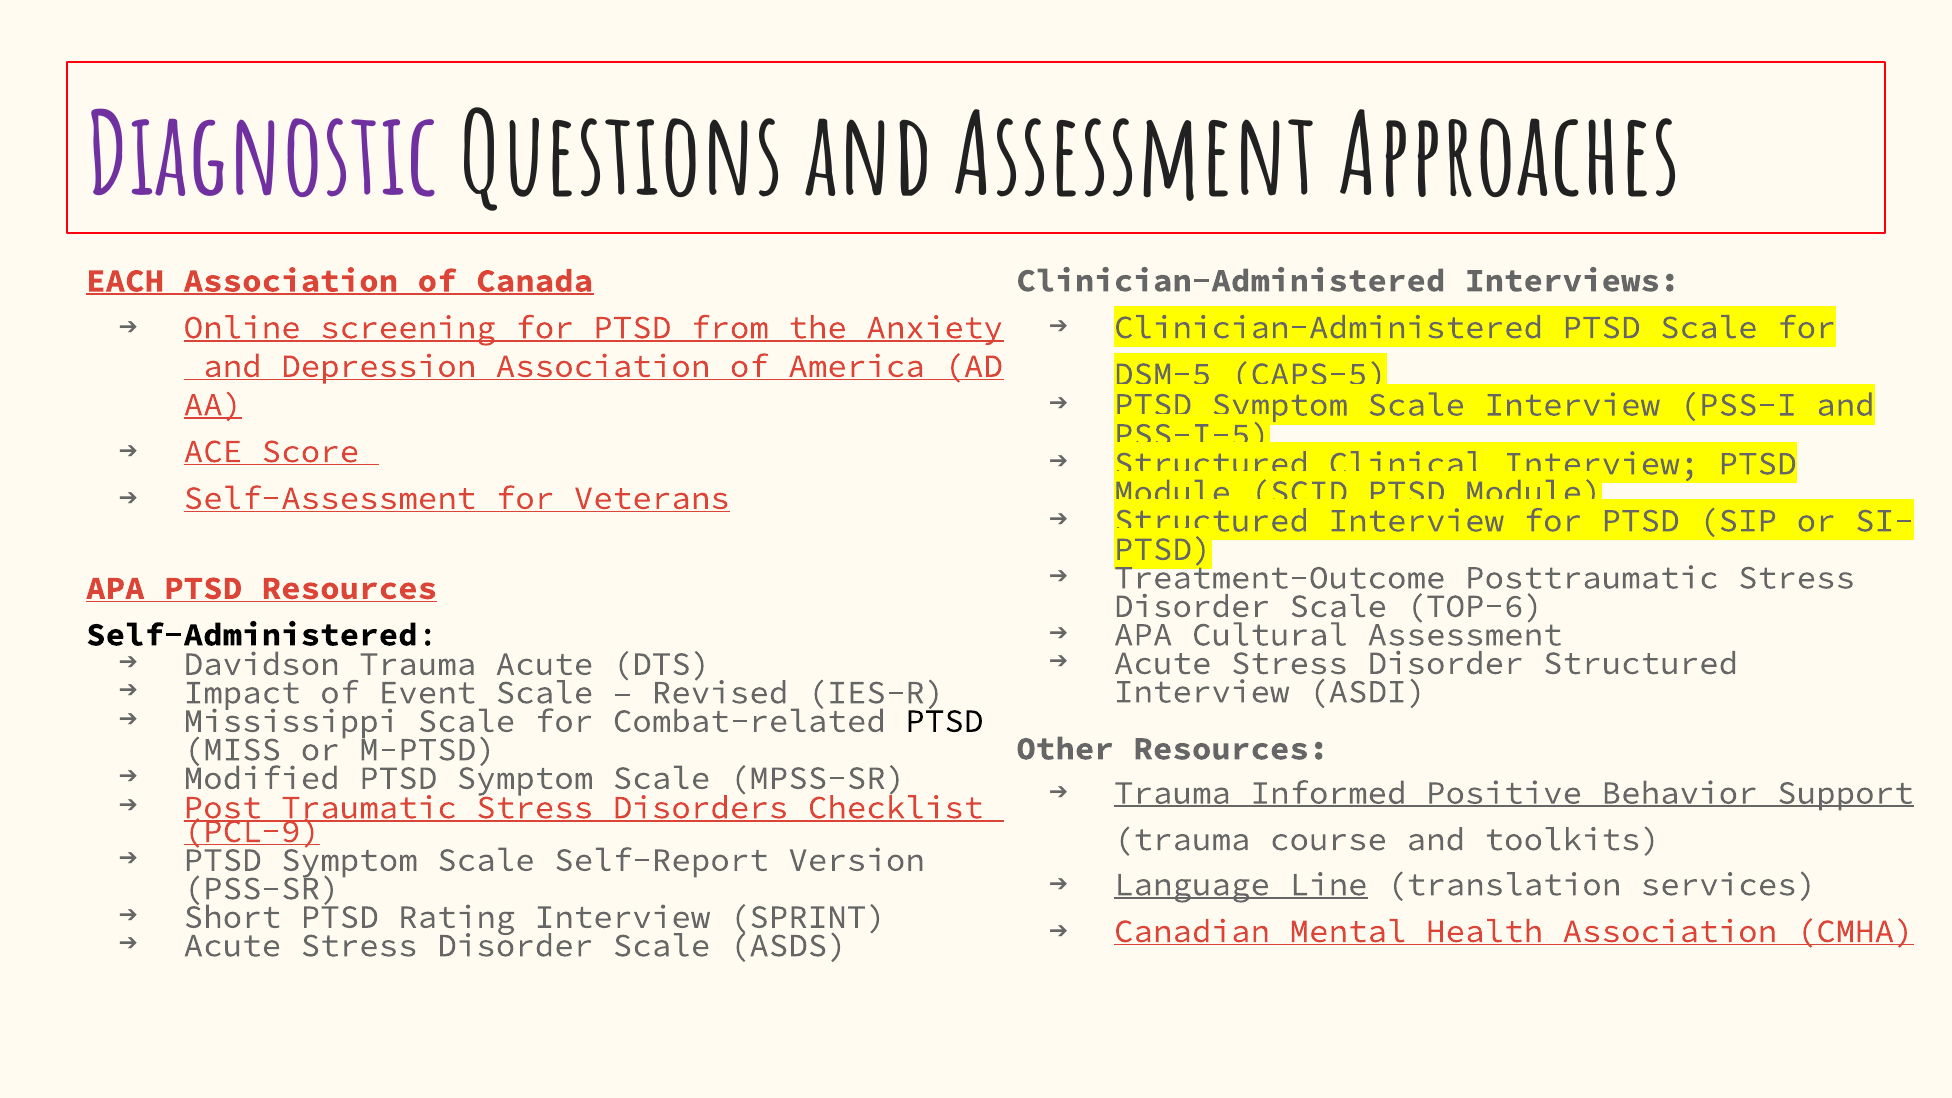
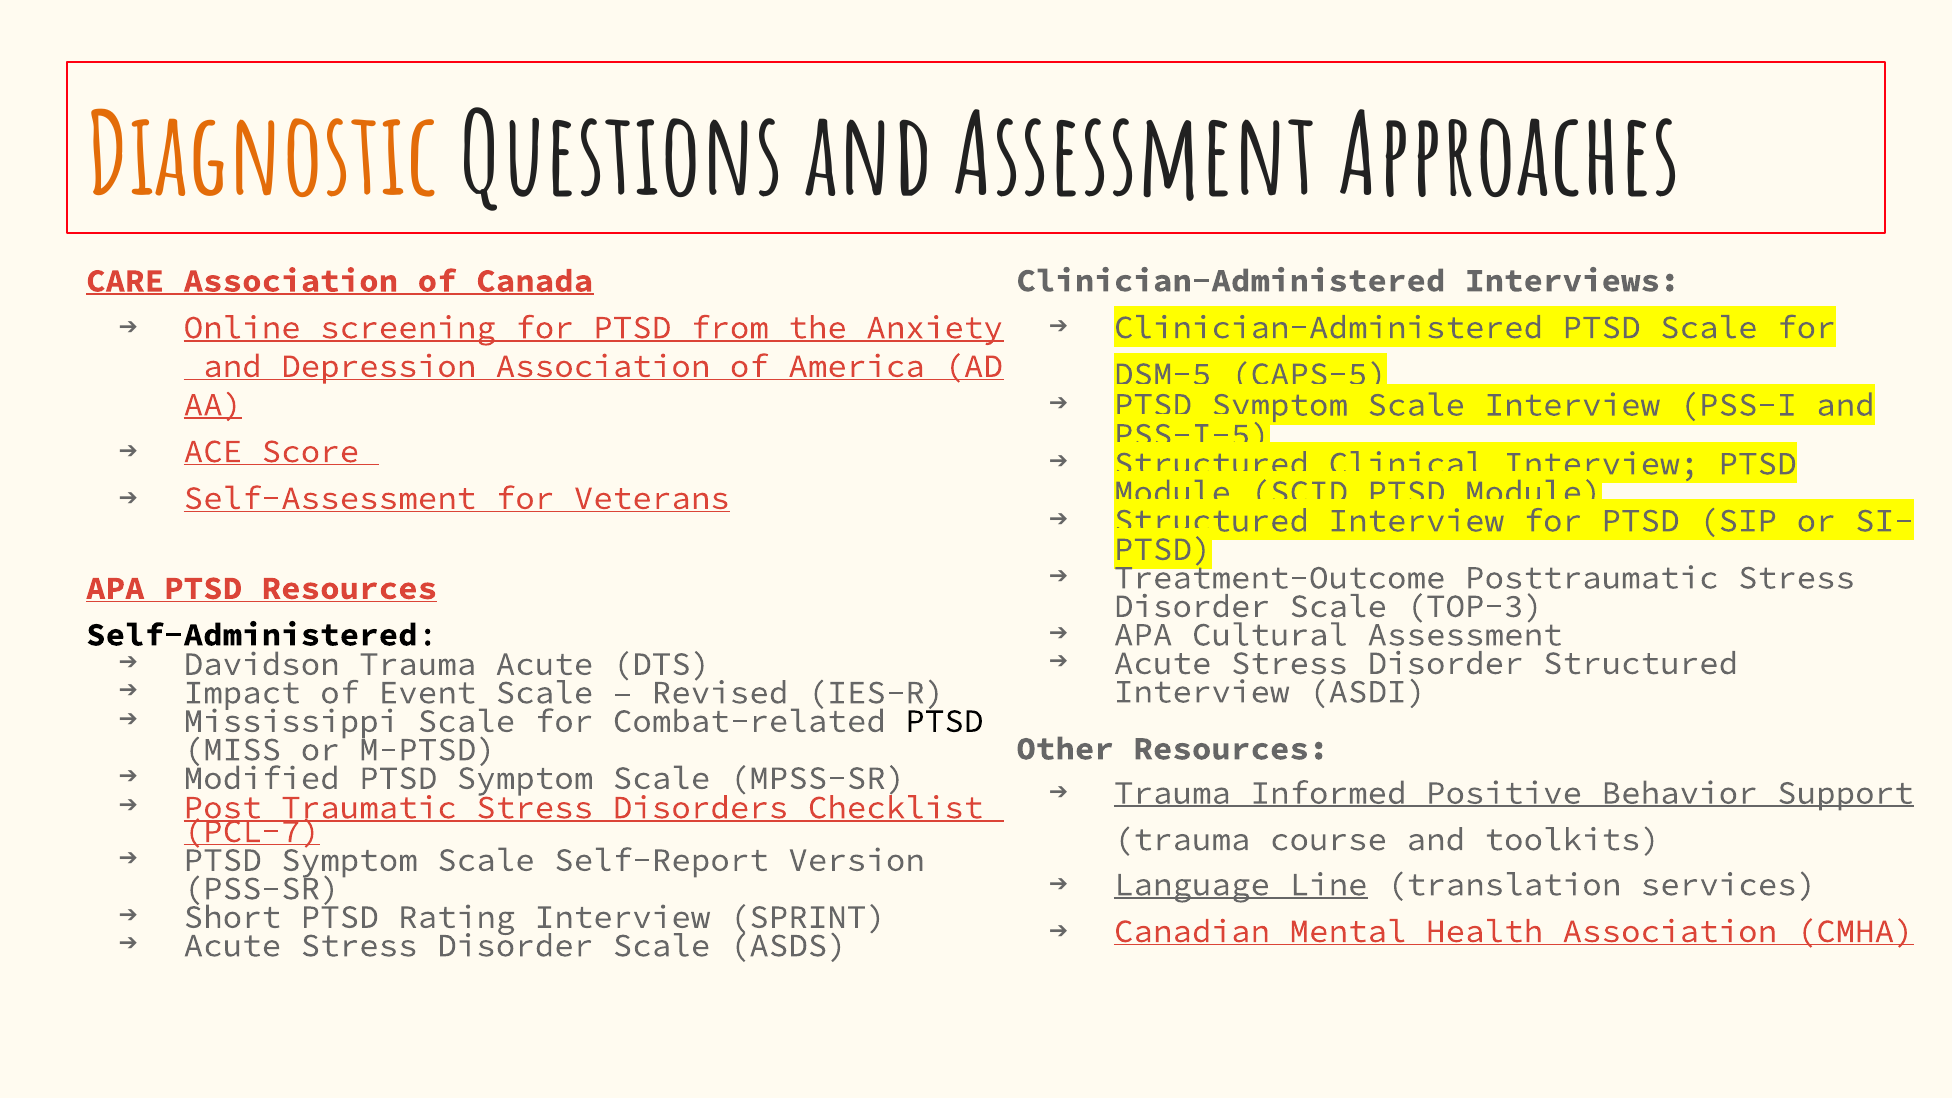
Diagnostic colour: purple -> orange (262, 158)
EACH: EACH -> CARE (125, 281)
TOP-6: TOP-6 -> TOP-3 (1475, 606)
PCL-9: PCL-9 -> PCL-7 (252, 831)
